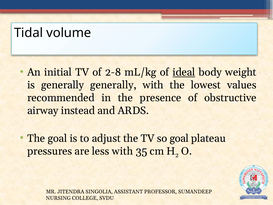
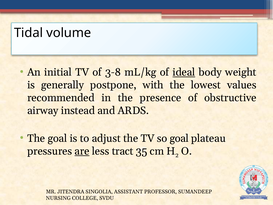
2-8: 2-8 -> 3-8 (113, 72)
generally generally: generally -> postpone (113, 85)
are underline: none -> present (82, 151)
less with: with -> tract (123, 151)
